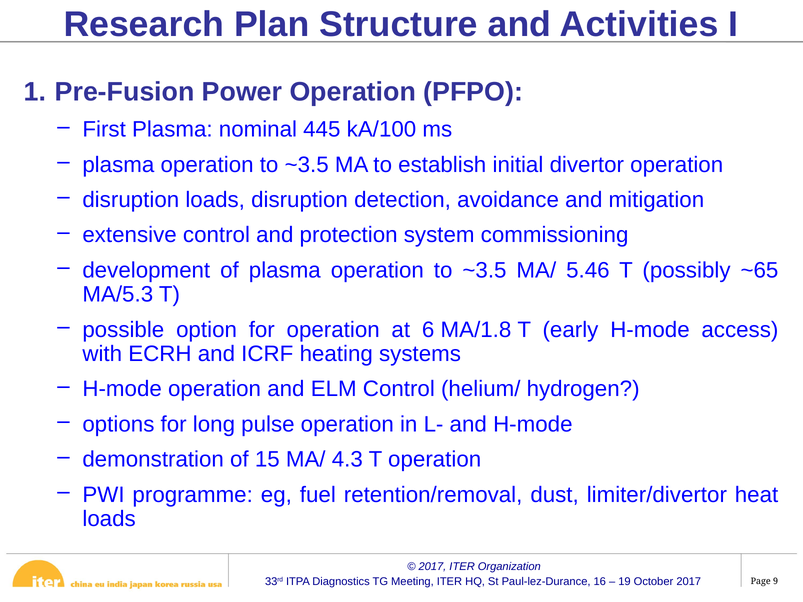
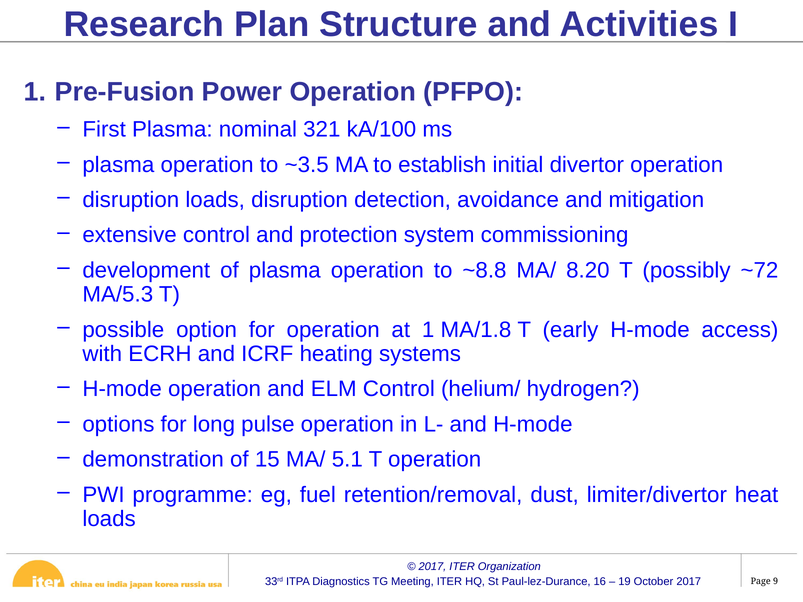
445: 445 -> 321 (322, 129)
~3.5: ~3.5 -> ~8.8 (484, 270)
5.46: 5.46 -> 8.20 (588, 270)
~65: ~65 -> ~72 (759, 270)
at 6: 6 -> 1 (428, 330)
4.3: 4.3 -> 5.1 (347, 460)
